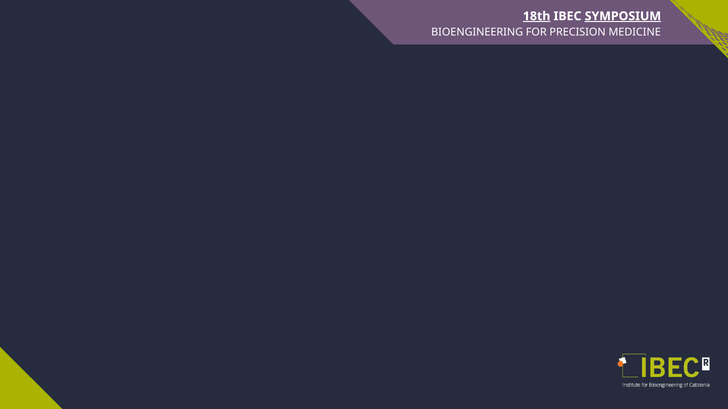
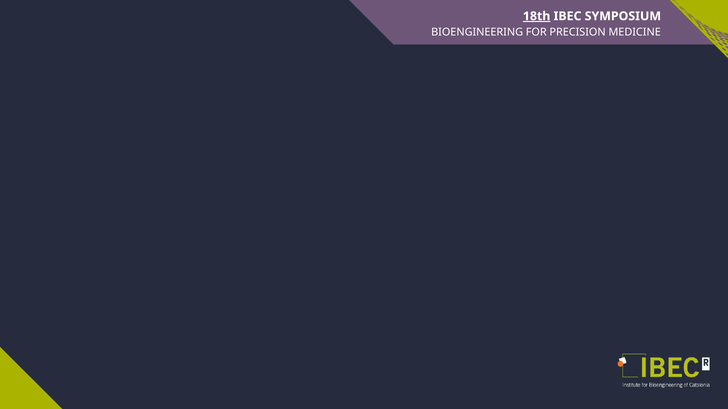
SYMPOSIUM underline: present -> none (623, 16)
